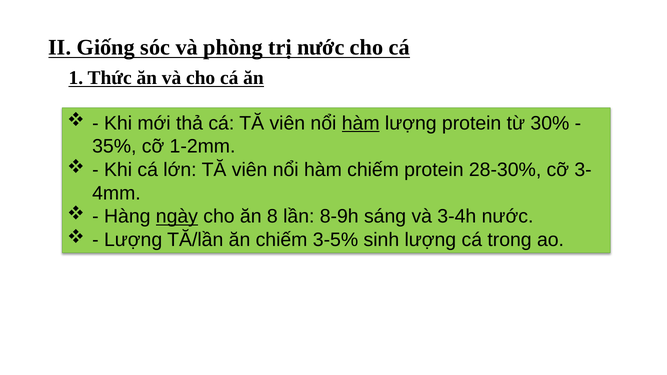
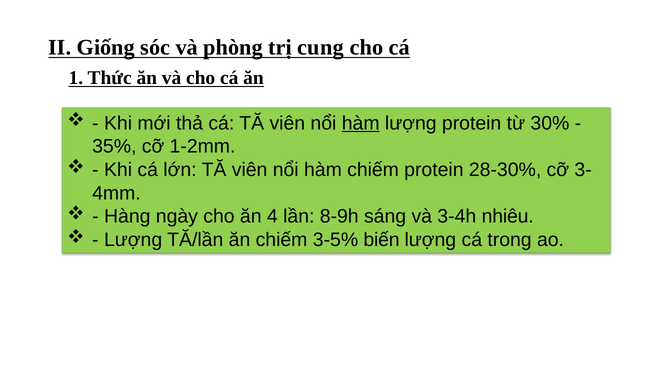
trị nước: nước -> cung (321, 48)
ngày underline: present -> none (177, 217)
8: 8 -> 4 (272, 217)
3-4h nước: nước -> nhiêu (508, 217)
sinh: sinh -> biến (381, 240)
